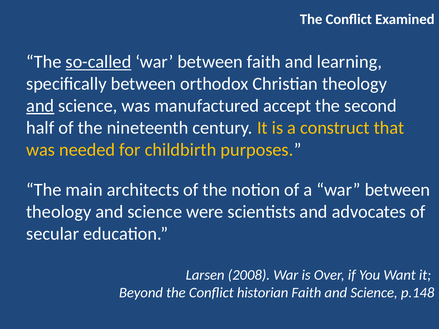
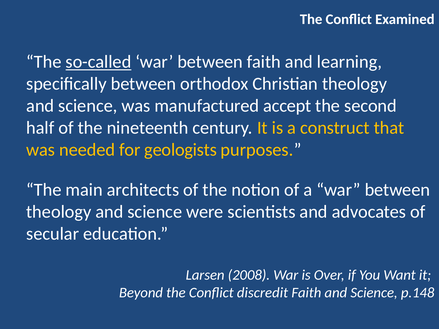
and underline: present -> none (40, 106)
childbirth: childbirth -> geologists (181, 150)
historian: historian -> discredit (263, 293)
